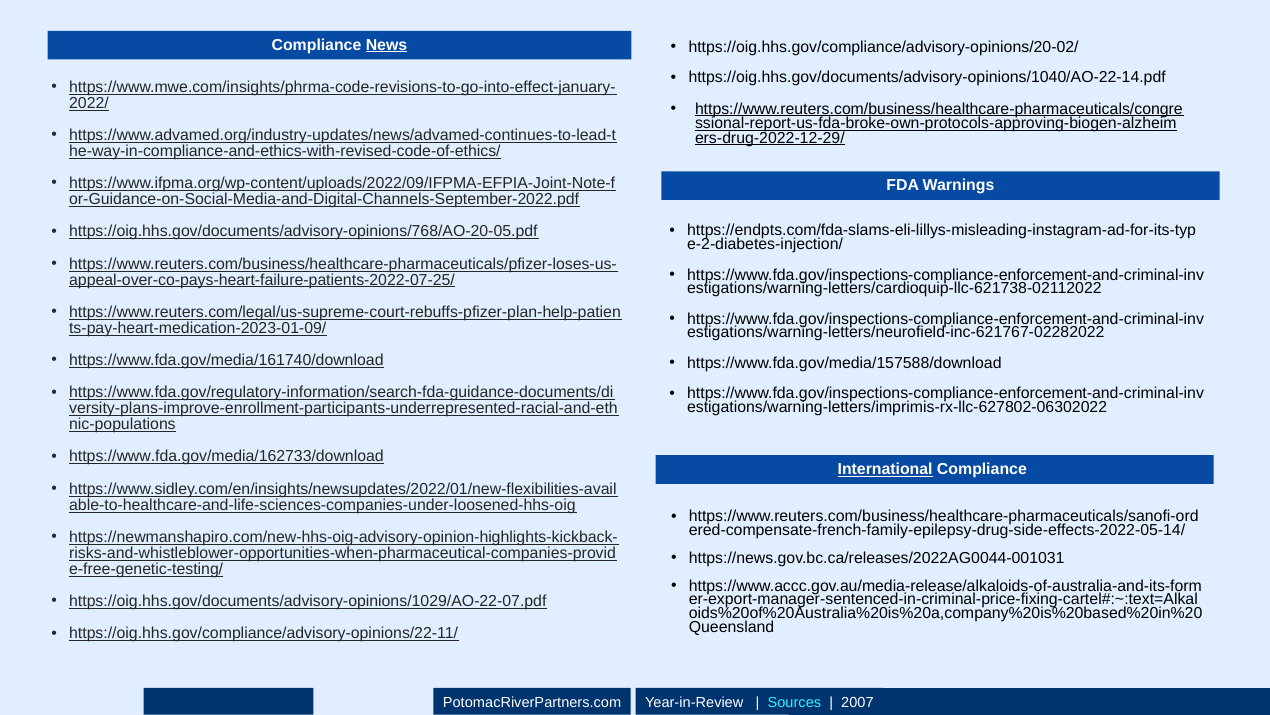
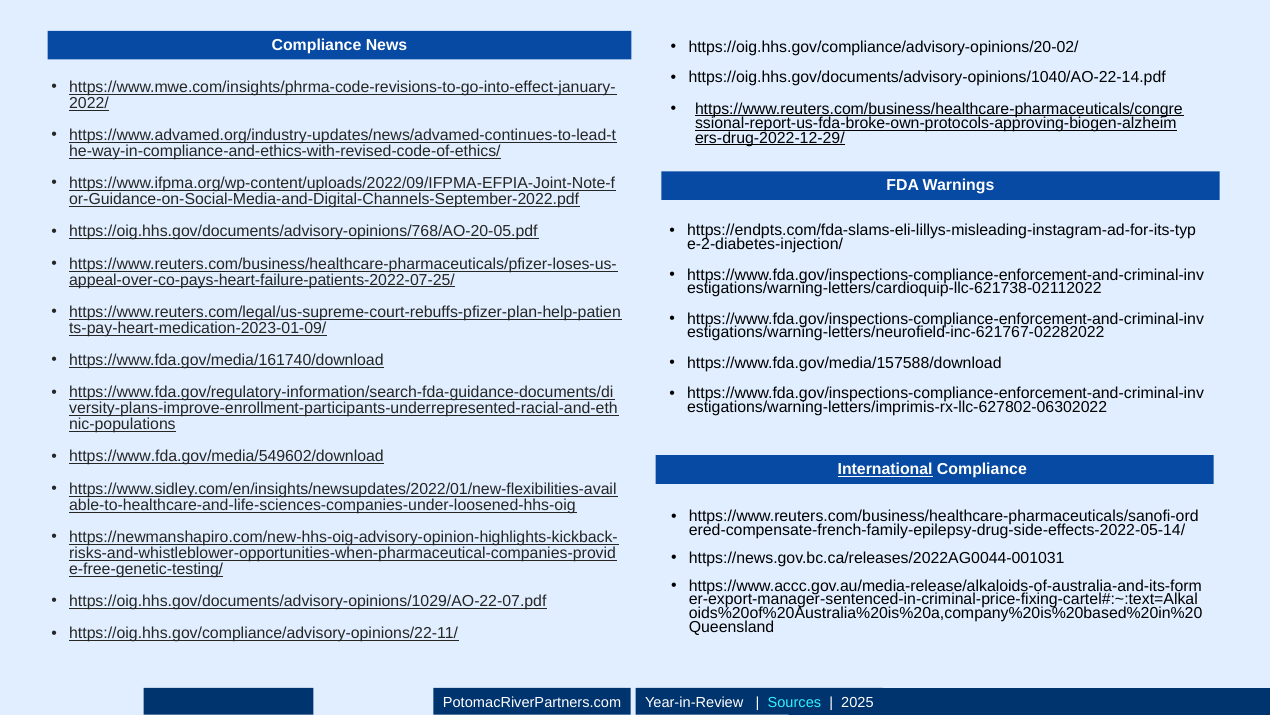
News underline: present -> none (387, 45)
https://www.fda.gov/media/162733/download: https://www.fda.gov/media/162733/download -> https://www.fda.gov/media/549602/download (226, 456)
2007: 2007 -> 2025 (857, 702)
